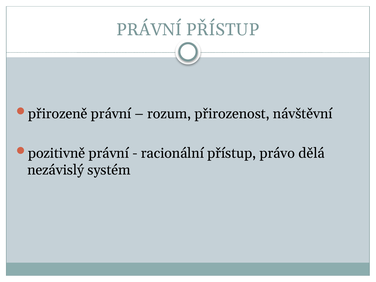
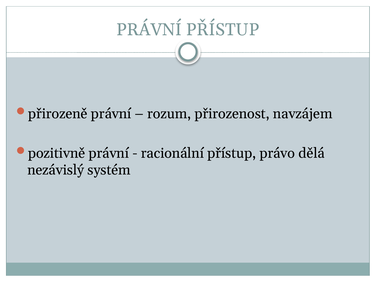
návštěvní: návštěvní -> navzájem (303, 114)
